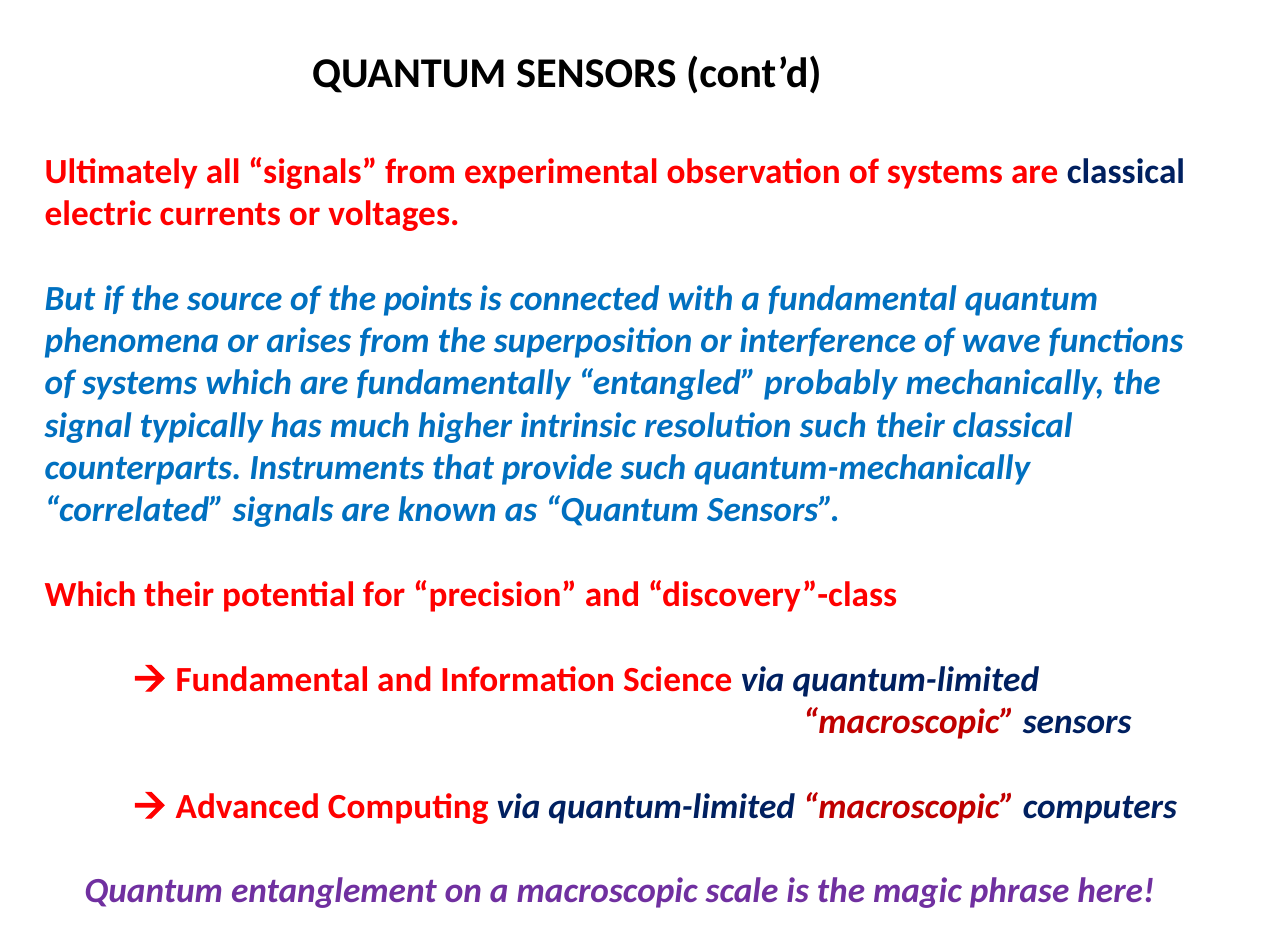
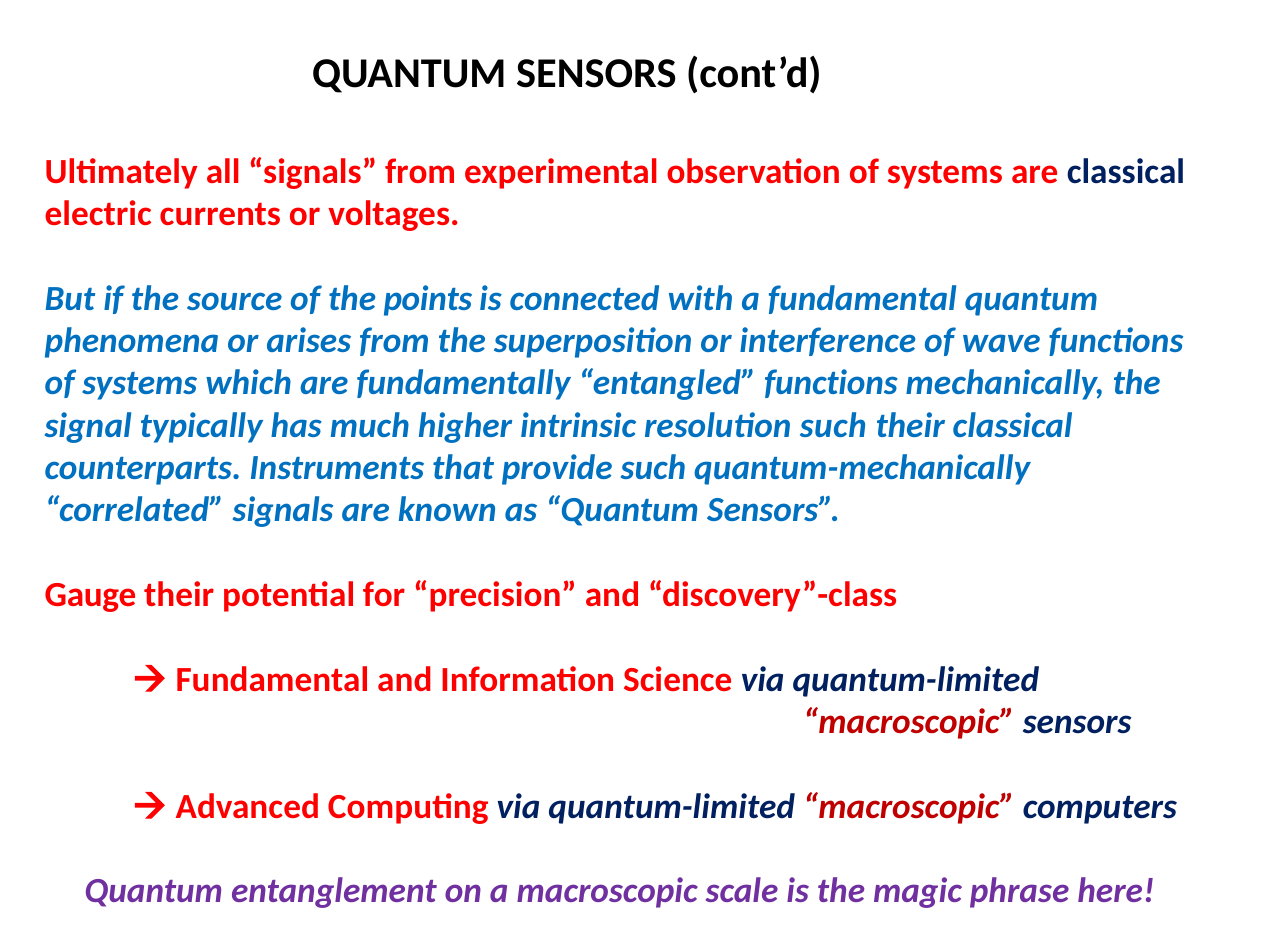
entangled probably: probably -> functions (831, 383)
Which: Which -> Gauge (91, 595)
